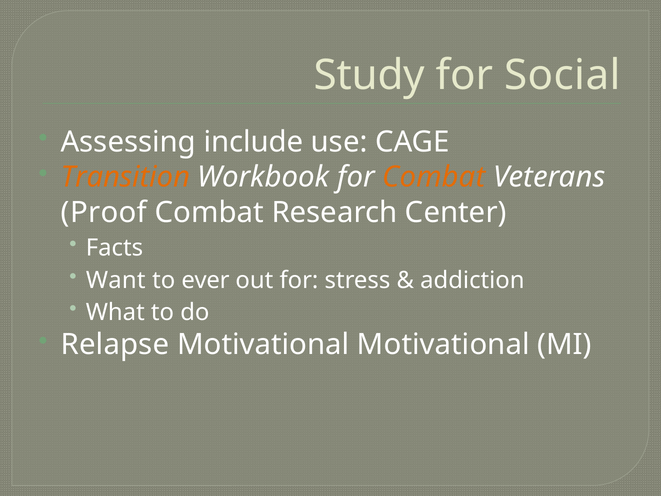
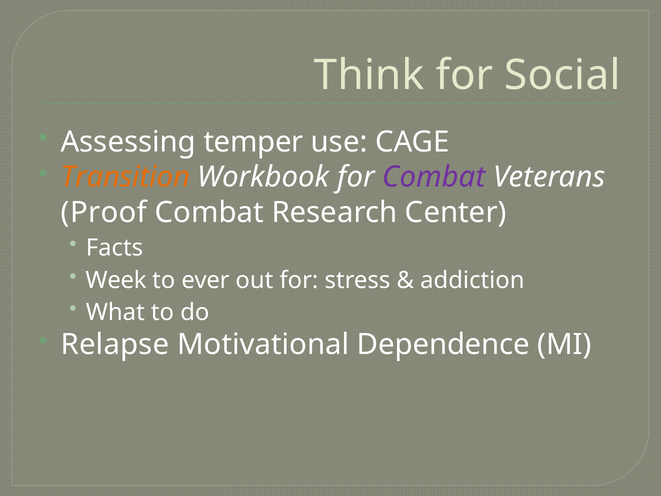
Study: Study -> Think (369, 75)
include: include -> temper (254, 142)
Combat colour: orange -> purple (434, 177)
Want: Want -> Week (116, 280)
Motivational Motivational: Motivational -> Dependence (443, 345)
